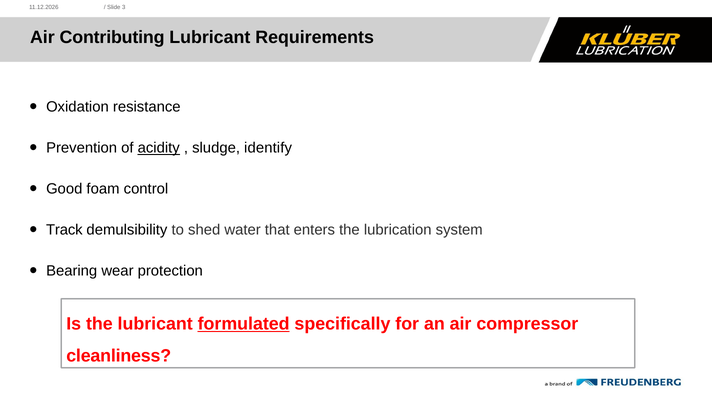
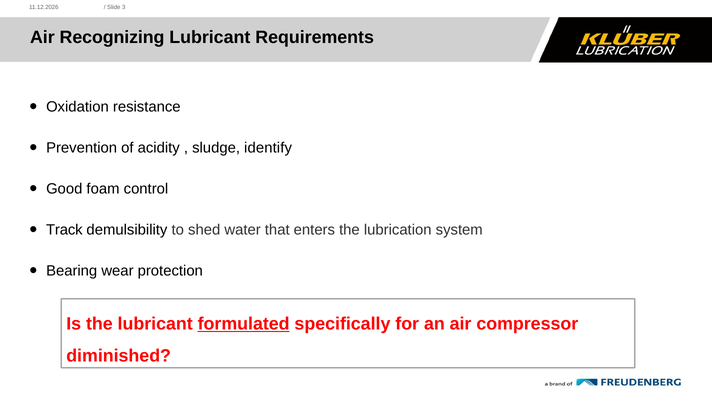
Contributing: Contributing -> Recognizing (112, 37)
acidity underline: present -> none (159, 148)
cleanliness: cleanliness -> diminished (119, 355)
